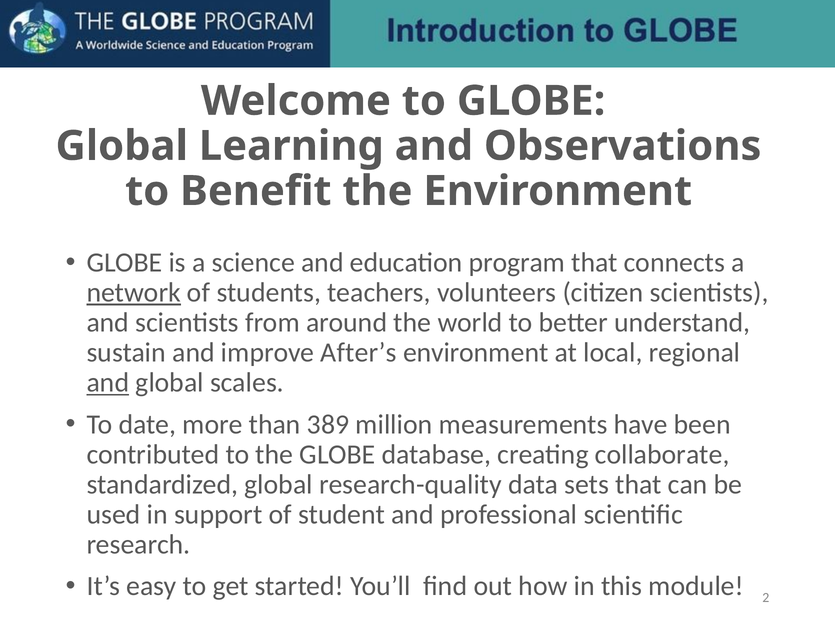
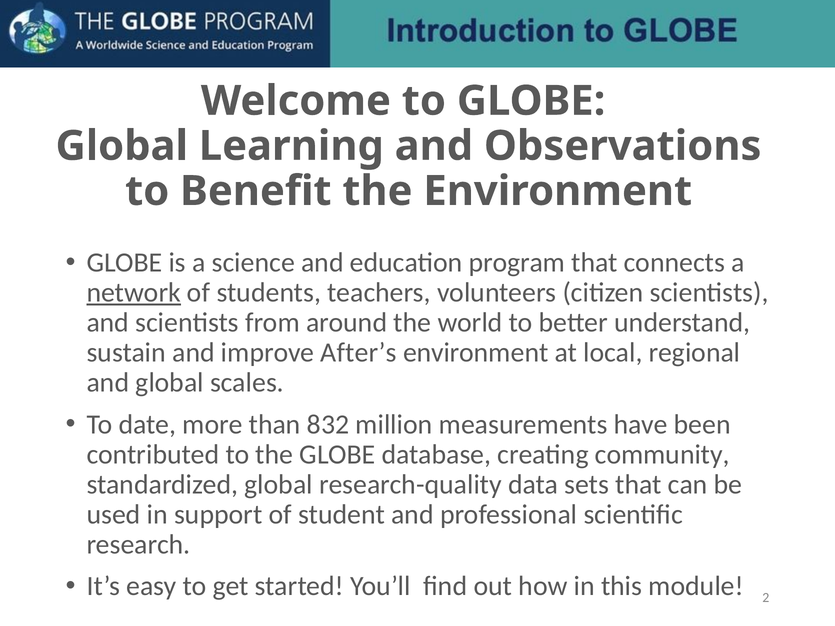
and underline: present -> none (108, 383)
389: 389 -> 832 (328, 424)
collaborate: collaborate -> community (662, 455)
